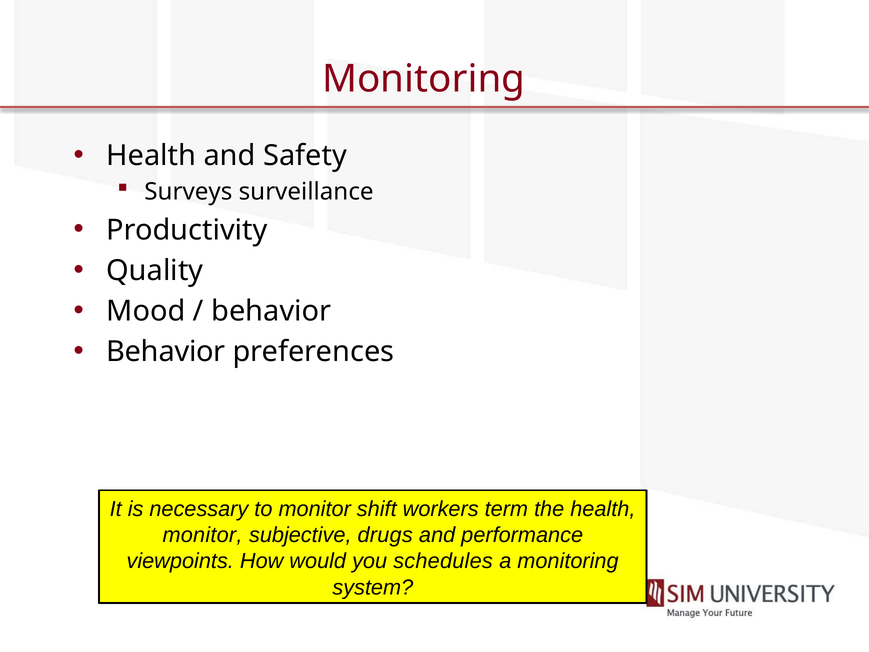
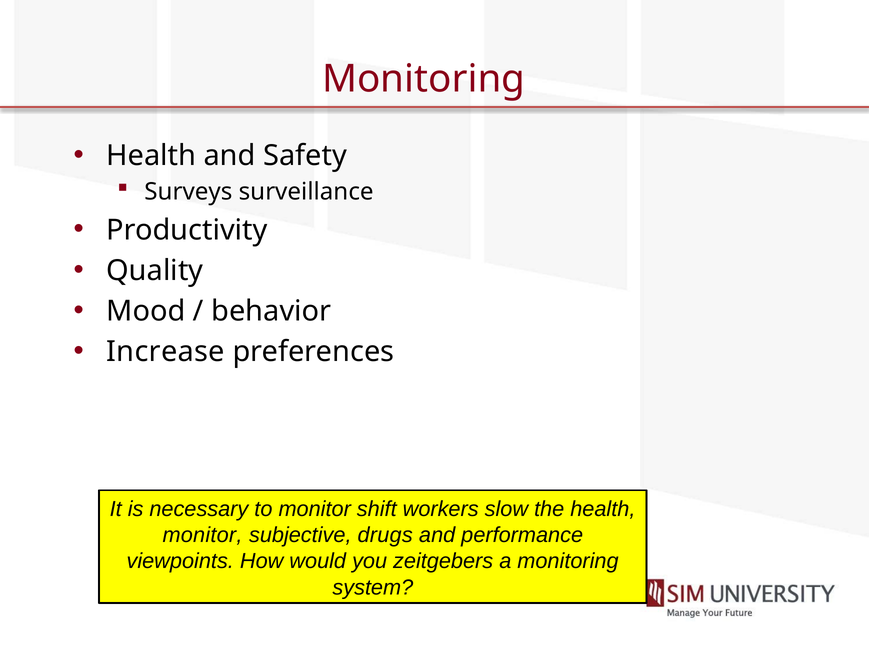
Behavior: Behavior -> Increase (166, 352)
term: term -> slow (506, 509)
schedules: schedules -> zeitgebers (443, 561)
